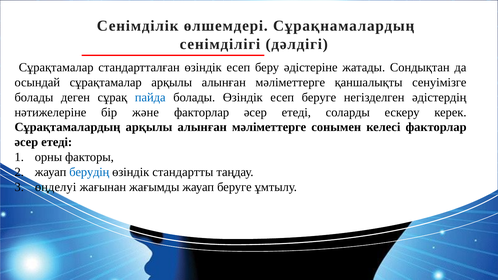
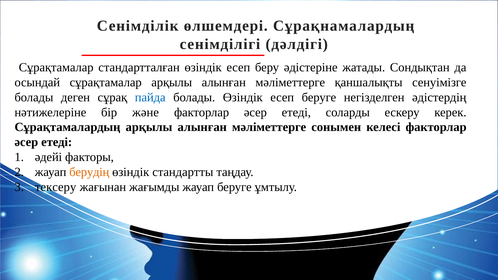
орны: орны -> әдейі (48, 157)
берудің colour: blue -> orange (89, 172)
өңделуі: өңделуі -> тексеру (56, 187)
